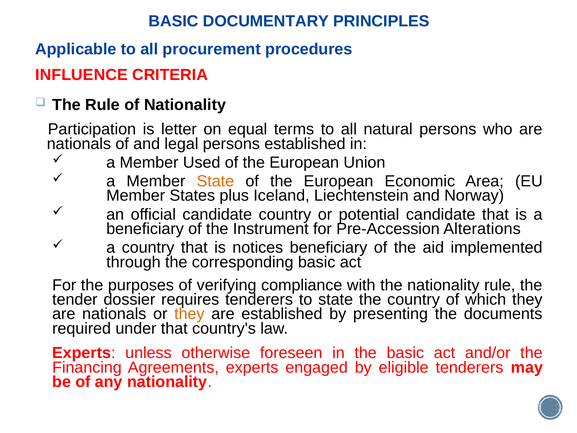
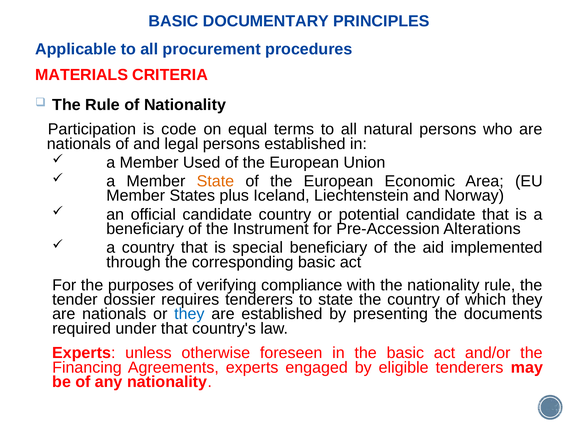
INFLUENCE: INFLUENCE -> MATERIALS (82, 75)
letter: letter -> code (179, 129)
notices: notices -> special (258, 247)
they colour: orange -> blue (189, 314)
